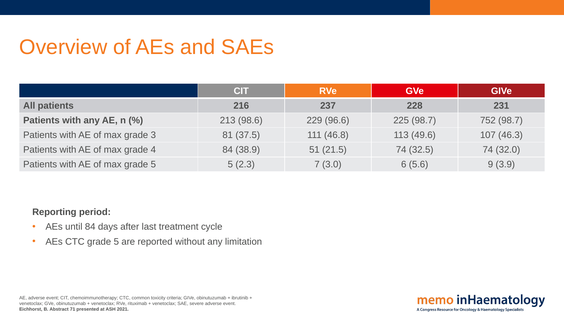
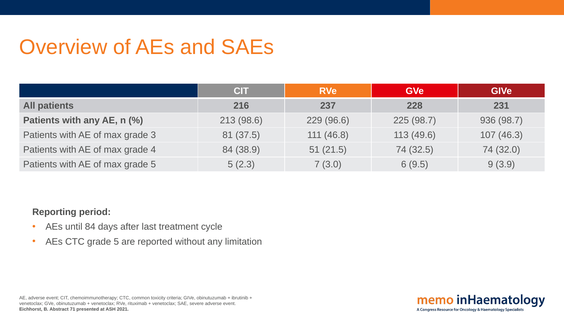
752: 752 -> 936 (488, 120)
5.6: 5.6 -> 9.5 (419, 165)
